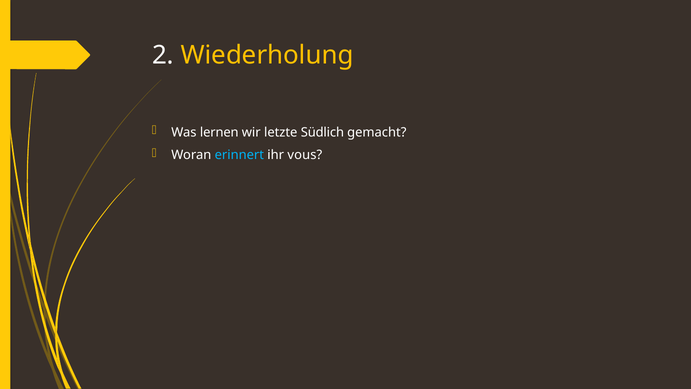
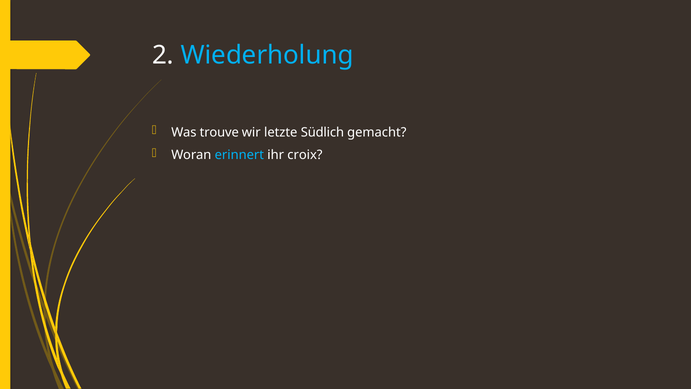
Wiederholung colour: yellow -> light blue (267, 55)
lernen: lernen -> trouve (219, 132)
vous: vous -> croix (305, 155)
